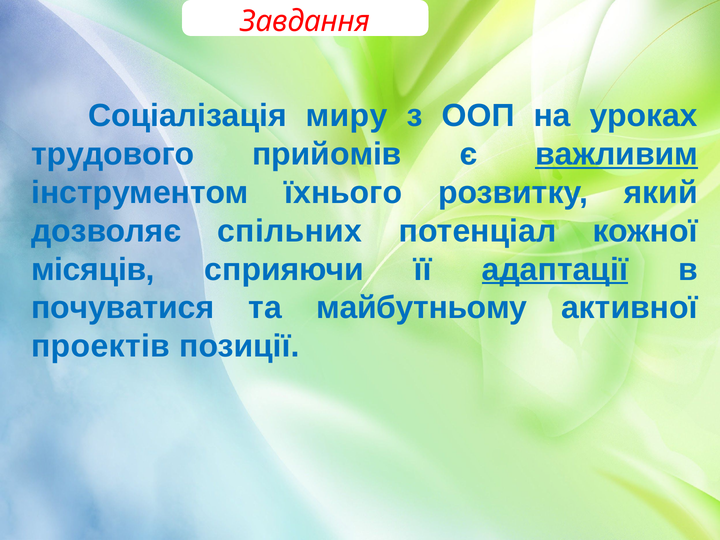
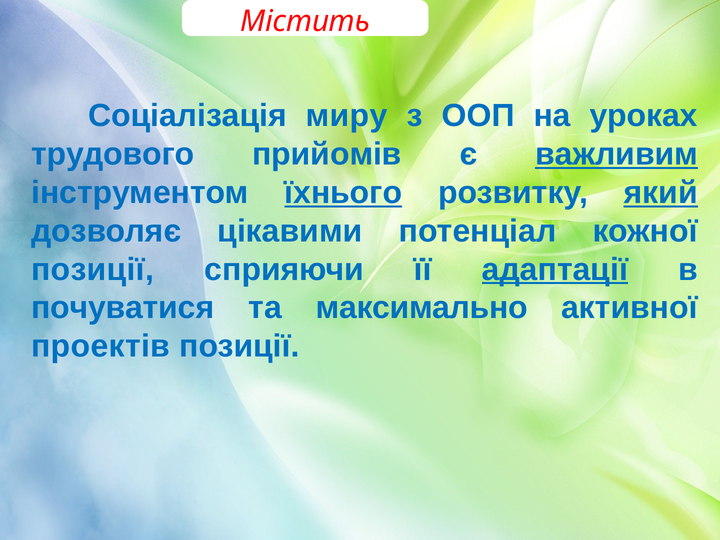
Завдання: Завдання -> Містить (305, 21)
їхнього underline: none -> present (343, 193)
який underline: none -> present (661, 193)
спільних: спільних -> цікавими (290, 231)
місяців: місяців -> позиції (93, 269)
майбутньому: майбутньому -> максимально (422, 308)
